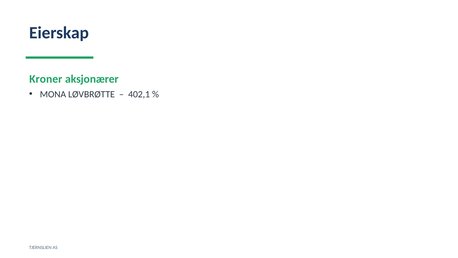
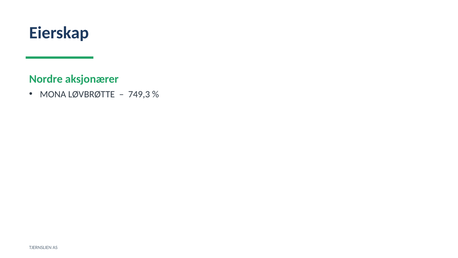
Kroner: Kroner -> Nordre (46, 79)
402,1: 402,1 -> 749,3 (139, 94)
